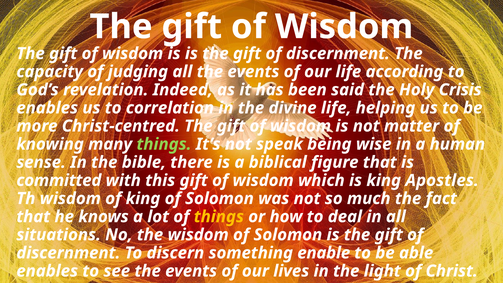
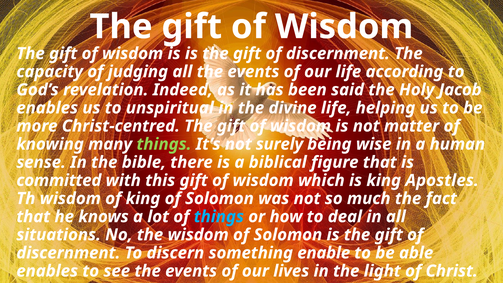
Crisis: Crisis -> Jacob (460, 90)
correlation: correlation -> unspiritual (170, 108)
speak: speak -> surely (280, 144)
things colour: yellow -> light blue (219, 217)
